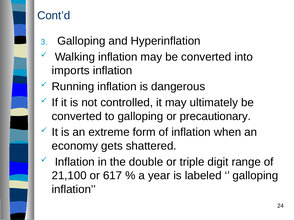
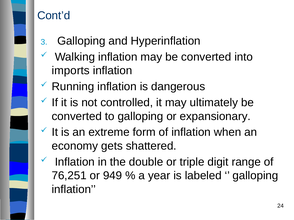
precautionary: precautionary -> expansionary (215, 116)
21,100: 21,100 -> 76,251 (69, 176)
617: 617 -> 949 (113, 176)
